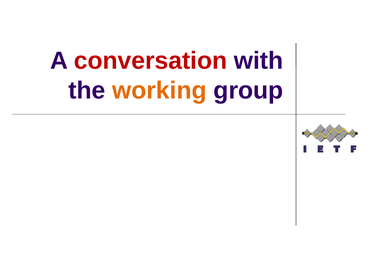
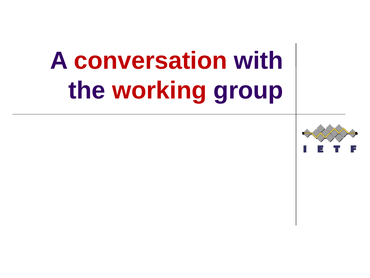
working colour: orange -> red (159, 90)
